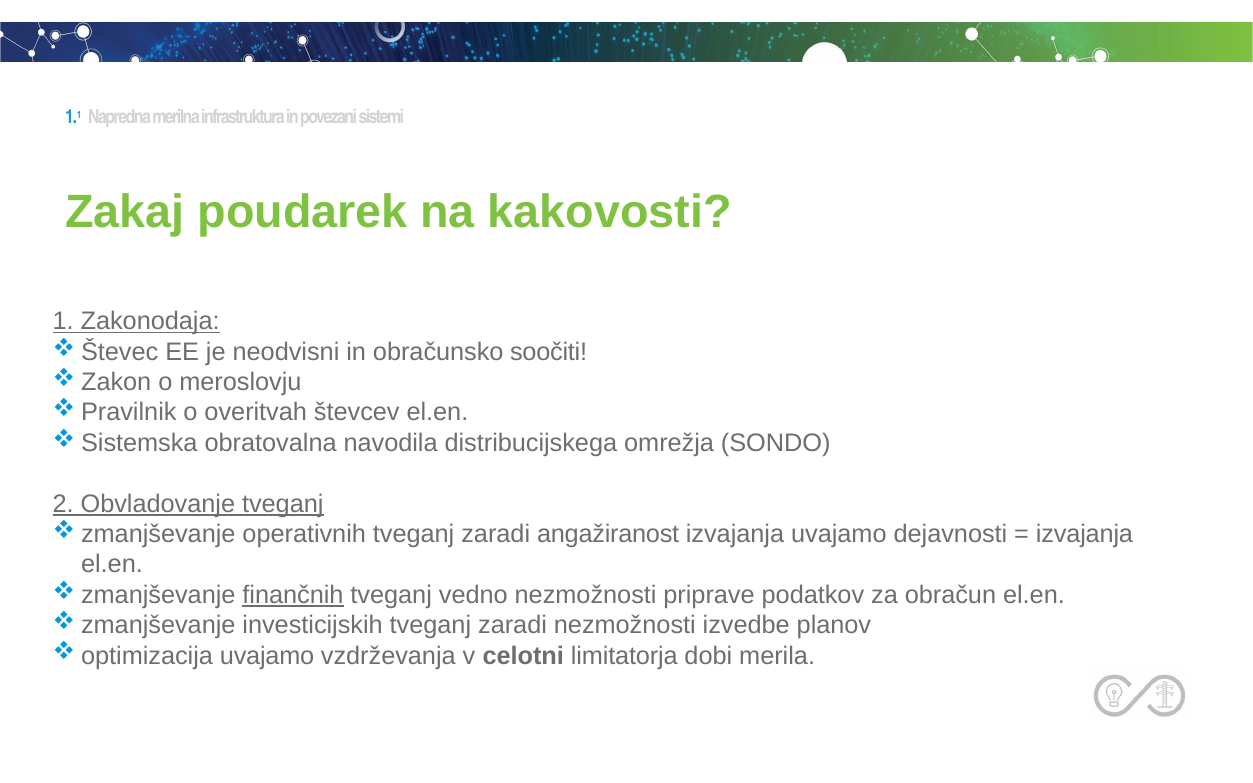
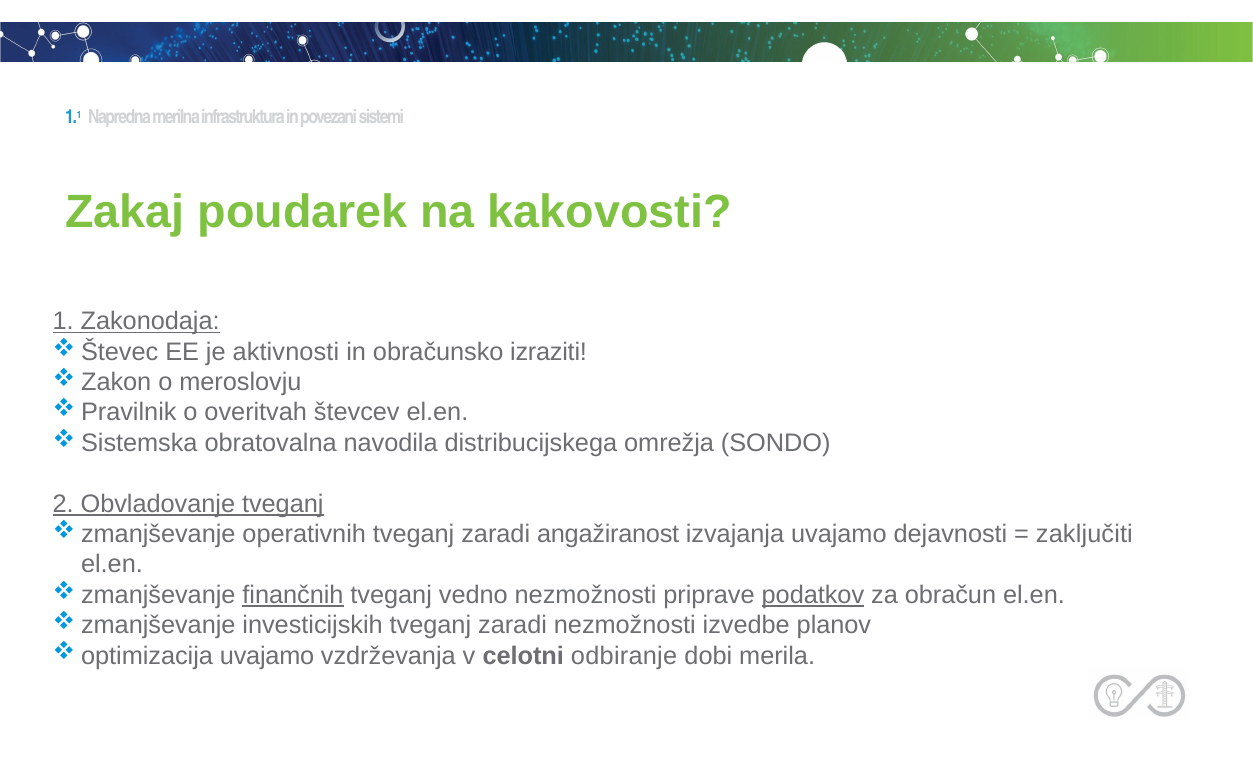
neodvisni: neodvisni -> aktivnosti (286, 352)
soočiti: soočiti -> izraziti (549, 352)
izvajanja: izvajanja -> zaključiti (1084, 534)
podatkov underline: none -> present (813, 595)
limitatorja: limitatorja -> odbiranje (624, 656)
